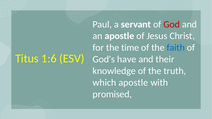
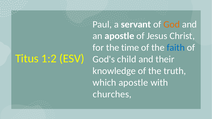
God colour: red -> orange (172, 24)
1:6: 1:6 -> 1:2 (49, 59)
have: have -> child (127, 59)
promised: promised -> churches (112, 94)
